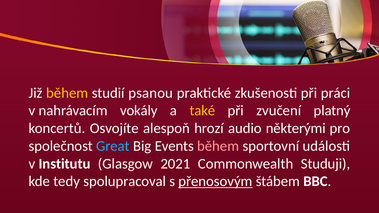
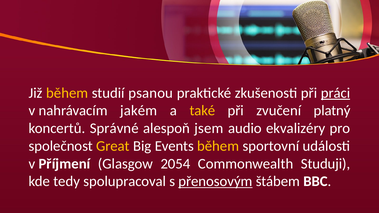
práci underline: none -> present (336, 93)
vokály: vokály -> jakém (139, 111)
Osvojíte: Osvojíte -> Správné (114, 128)
hrozí: hrozí -> jsem (209, 128)
některými: některými -> ekvalizéry (296, 128)
Great colour: light blue -> yellow (113, 146)
během colour: pink -> yellow (218, 146)
Institutu: Institutu -> Příjmení (64, 164)
2021: 2021 -> 2054 (175, 164)
